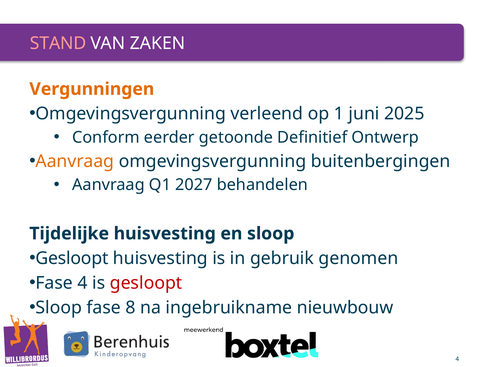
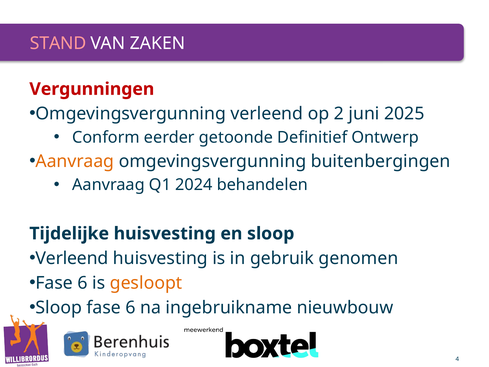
Vergunningen colour: orange -> red (92, 89)
1: 1 -> 2 (339, 114)
2027: 2027 -> 2024 (194, 185)
Gesloopt: Gesloopt -> Verleend (72, 258)
4: 4 -> 6 (83, 283)
gesloopt colour: red -> orange (146, 283)
Sloop fase 8: 8 -> 6 (131, 308)
